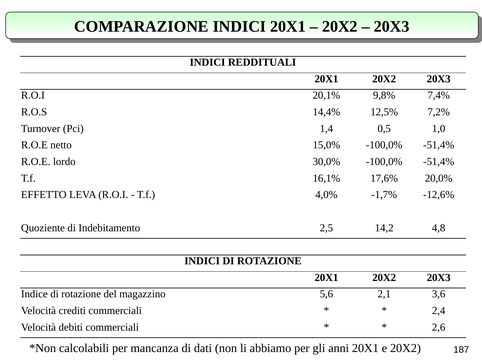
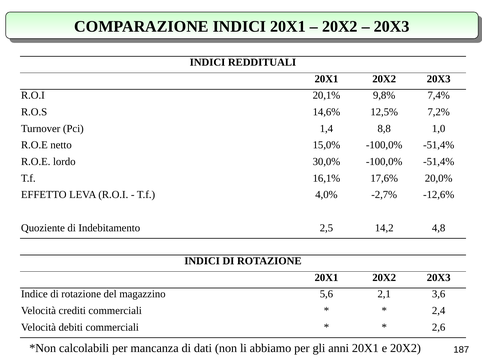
14,4%: 14,4% -> 14,6% (326, 112)
0,5: 0,5 -> 8,8 (384, 128)
-1,7%: -1,7% -> -2,7% (384, 194)
